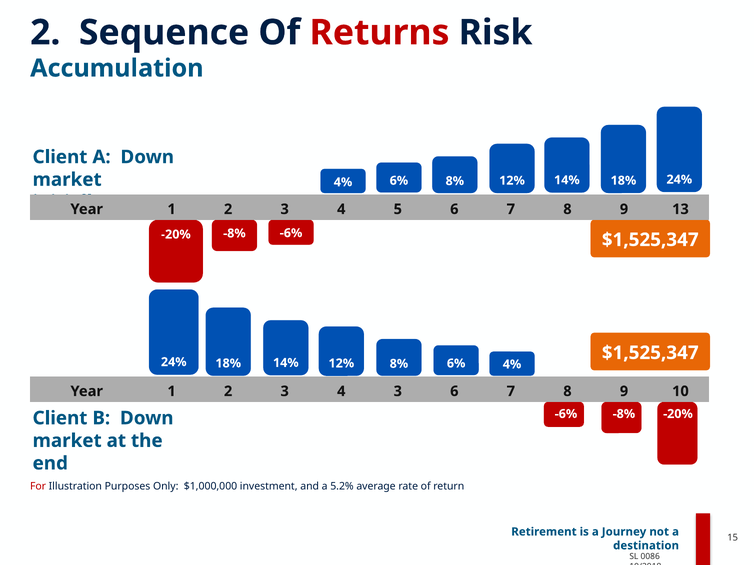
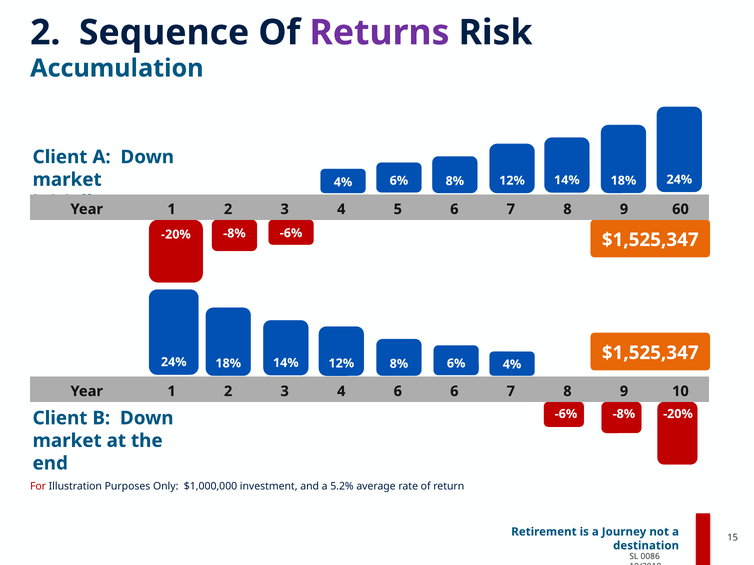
Returns colour: red -> purple (379, 33)
13: 13 -> 60 (680, 209)
4 3: 3 -> 6 (398, 392)
